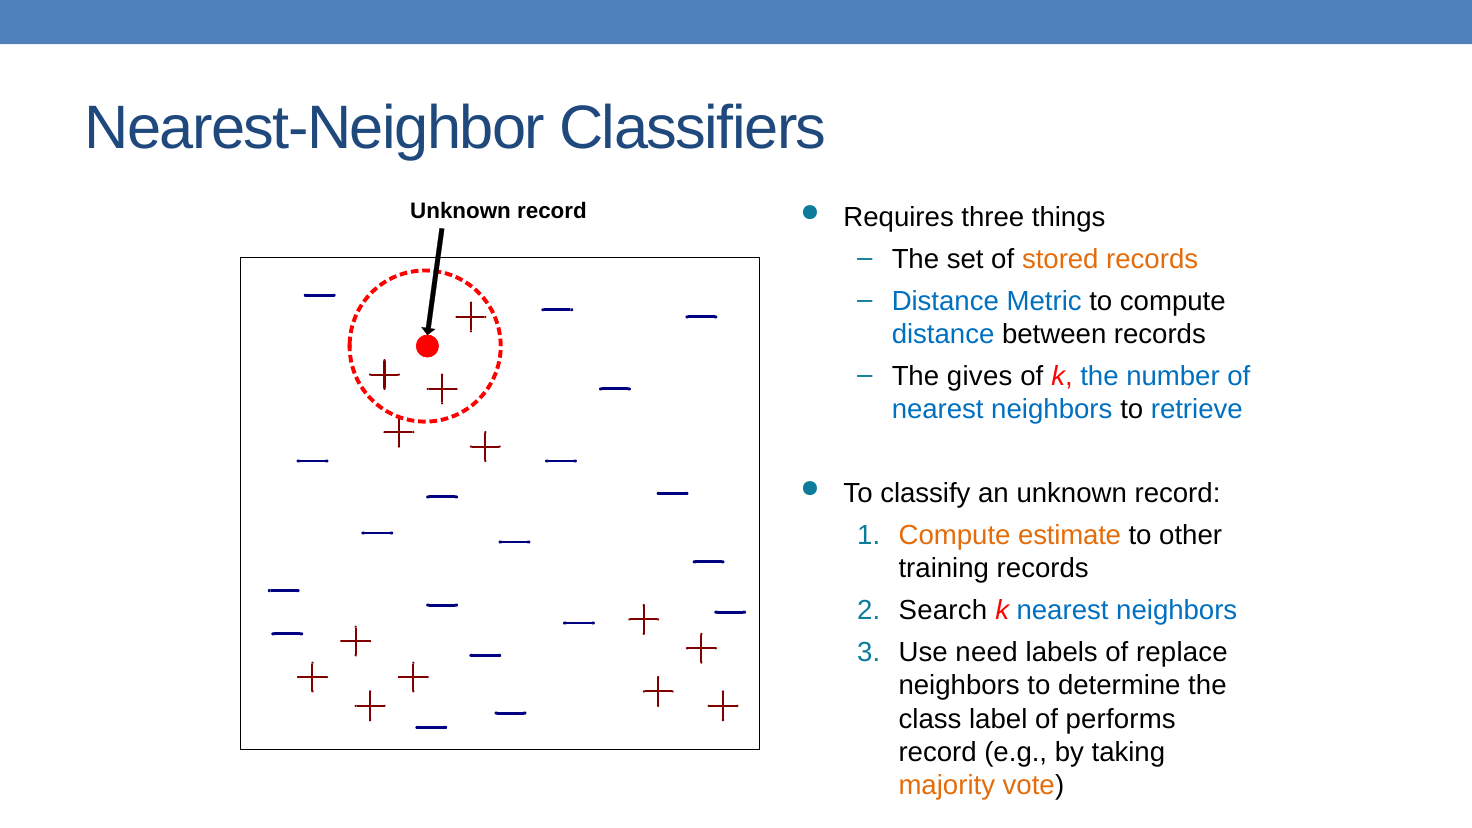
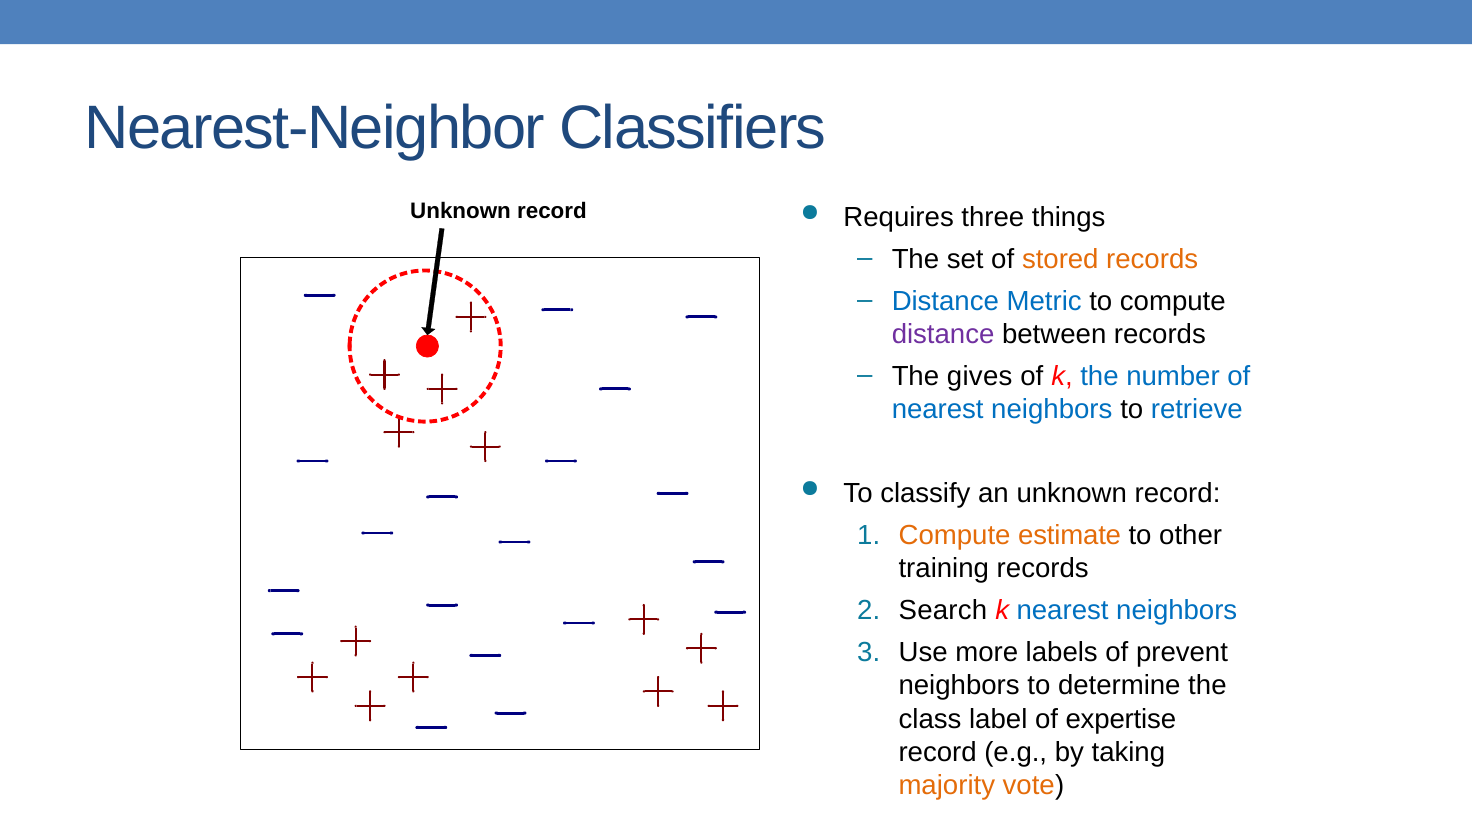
distance colour: blue -> purple (943, 334)
need: need -> more (987, 653)
replace: replace -> prevent (1182, 653)
performs: performs -> expertise (1121, 719)
